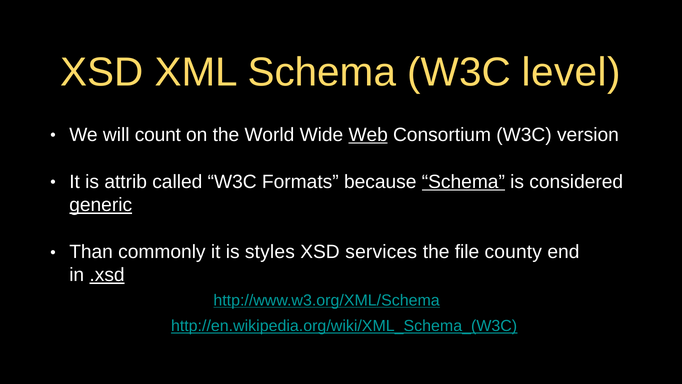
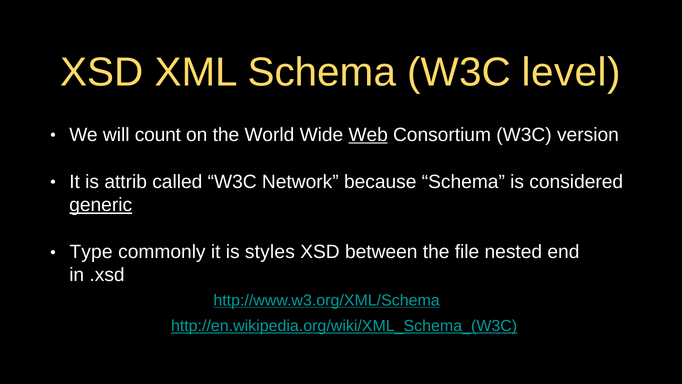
Formats: Formats -> Network (300, 182)
Schema underline: present -> none (463, 182)
Than: Than -> Type (91, 252)
services: services -> between (381, 252)
county: county -> nested (513, 252)
.xsd underline: present -> none (107, 275)
